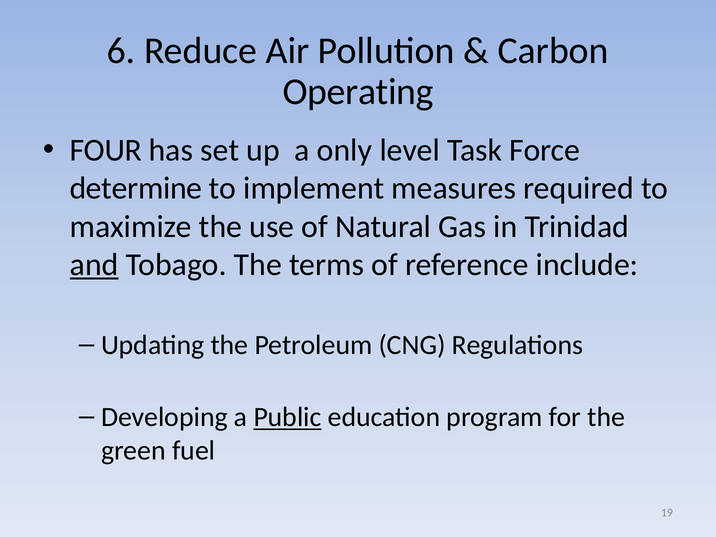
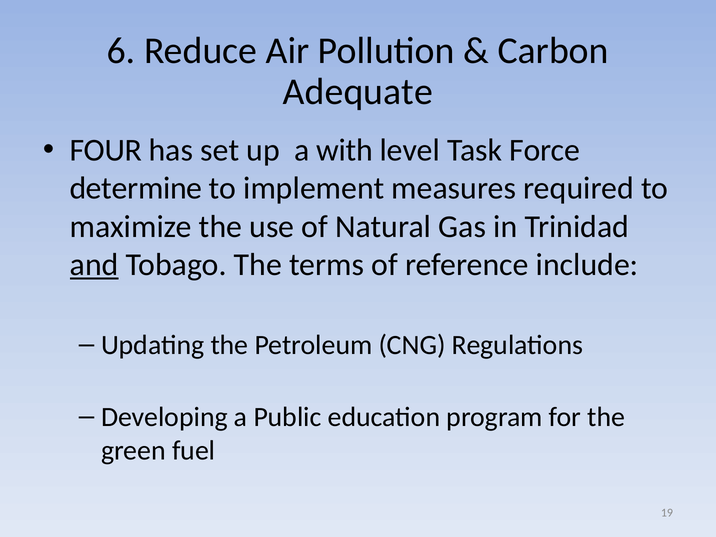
Operating: Operating -> Adequate (358, 92)
only: only -> with (345, 150)
Public underline: present -> none (288, 417)
